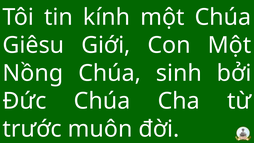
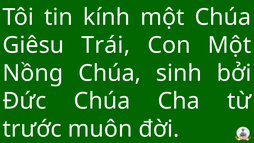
Giới: Giới -> Trái (106, 45)
